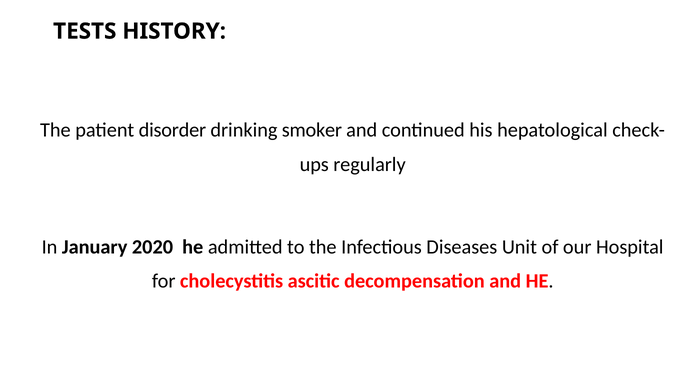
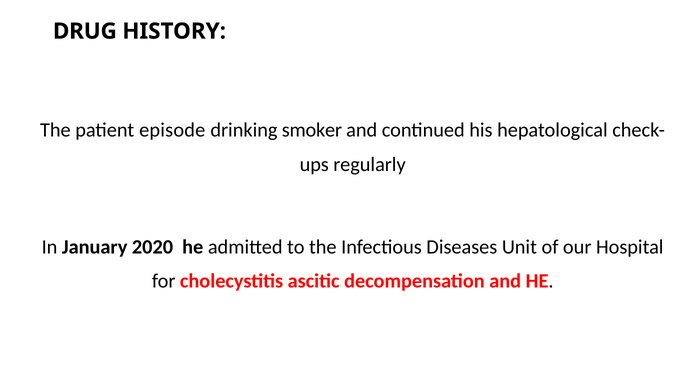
TESTS: TESTS -> DRUG (85, 31)
disorder: disorder -> episode (172, 130)
